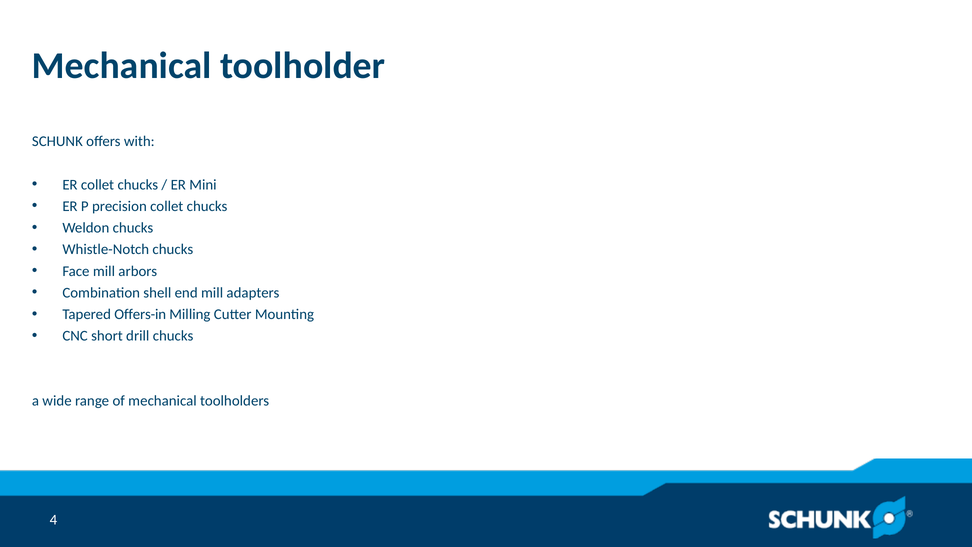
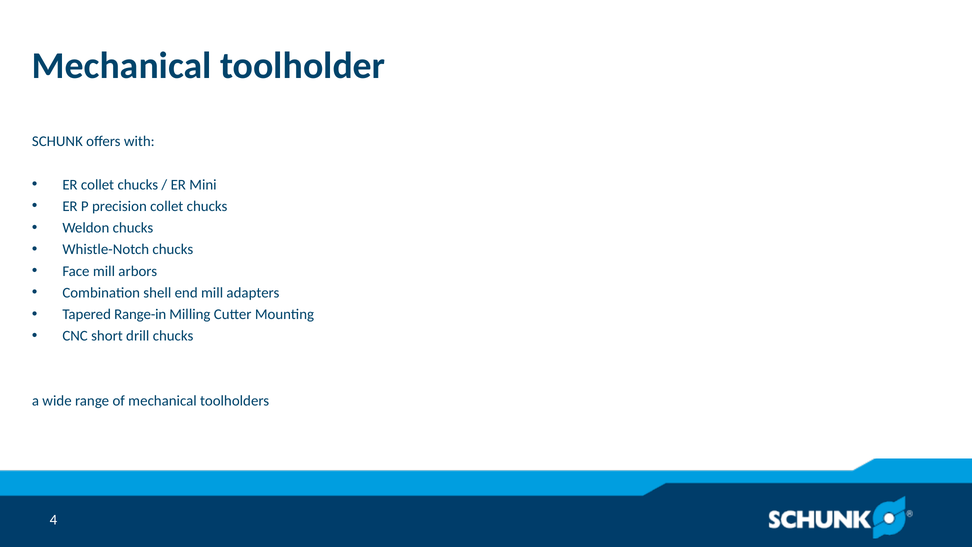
Offers-in: Offers-in -> Range-in (140, 314)
